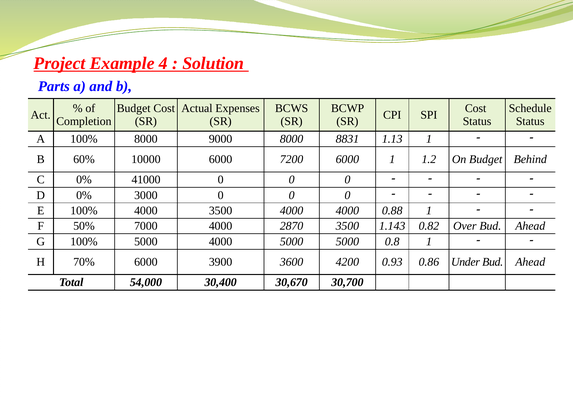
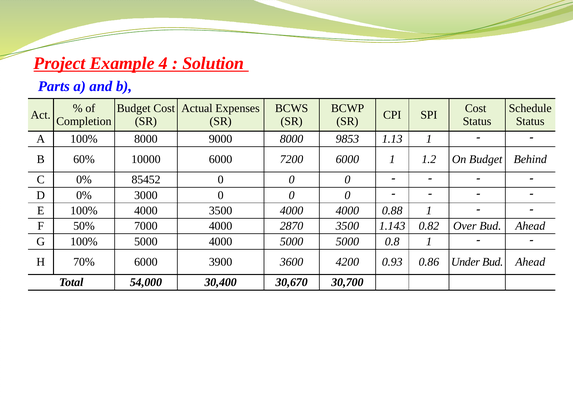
8831: 8831 -> 9853 (347, 139)
41000: 41000 -> 85452 (146, 180)
